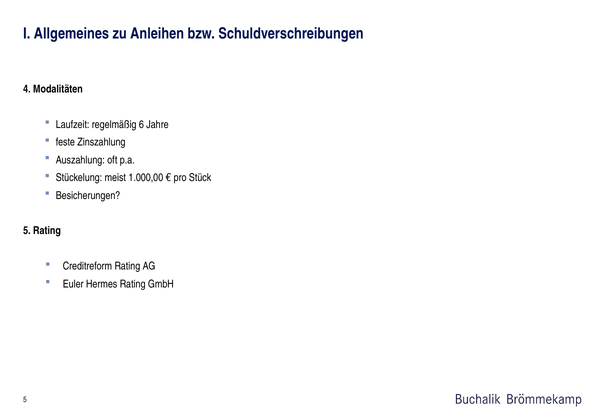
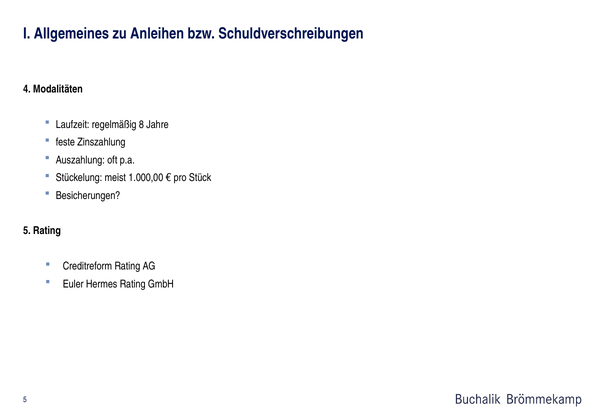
6: 6 -> 8 (141, 125)
